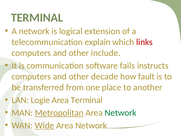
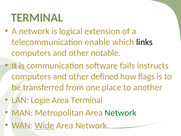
explain: explain -> enable (97, 42)
links colour: red -> black (144, 42)
include: include -> notable (106, 53)
decade: decade -> defined (105, 76)
fault: fault -> flags (146, 76)
Metropolitan underline: present -> none (59, 113)
